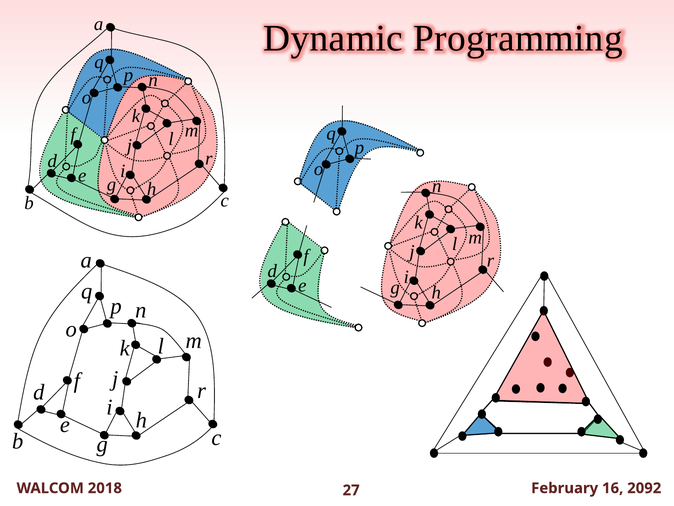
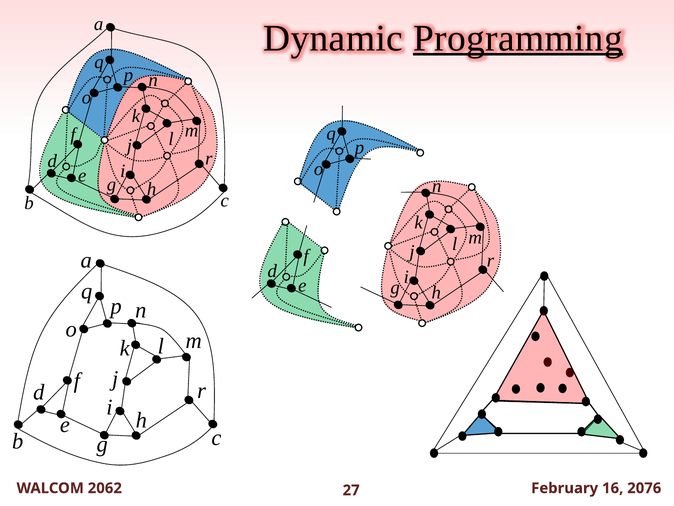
Programming underline: none -> present (518, 38)
2018: 2018 -> 2062 (105, 488)
2092: 2092 -> 2076 (644, 488)
